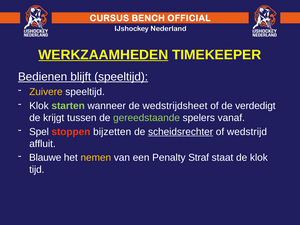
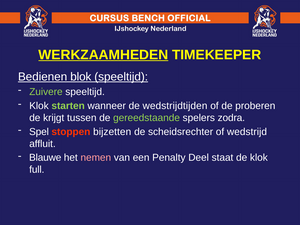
blijft: blijft -> blok (81, 77)
Zuivere colour: yellow -> light green (46, 92)
wedstrijdsheet: wedstrijdsheet -> wedstrijdtijden (175, 106)
verdedigt: verdedigt -> proberen (255, 106)
vanaf: vanaf -> zodra (231, 118)
scheidsrechter underline: present -> none (181, 132)
nemen colour: yellow -> pink (96, 158)
Straf: Straf -> Deel (199, 158)
tijd: tijd -> full (37, 170)
